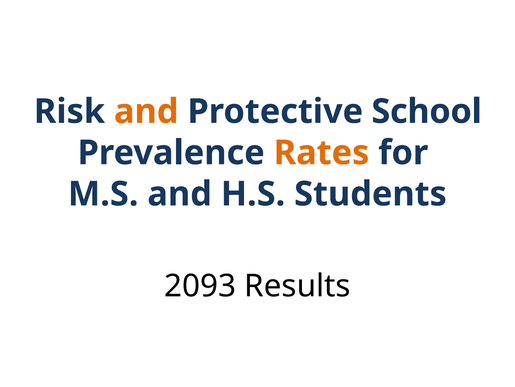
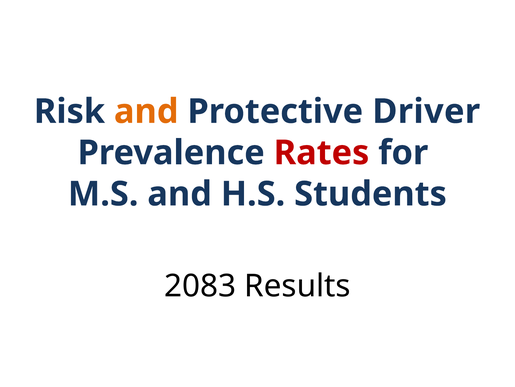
School: School -> Driver (426, 111)
Rates colour: orange -> red (321, 153)
2093: 2093 -> 2083 (200, 285)
